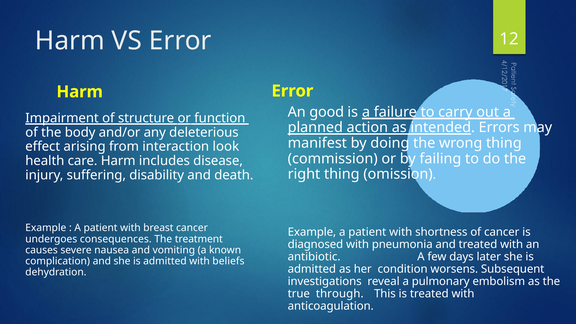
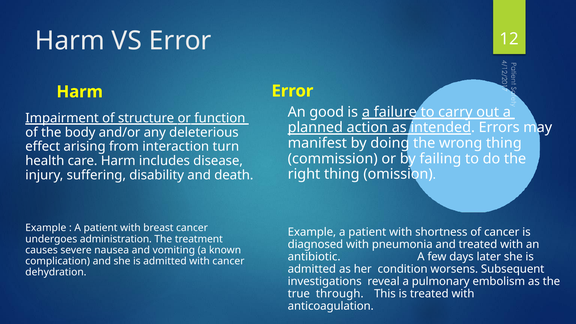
look: look -> turn (226, 147)
consequences: consequences -> administration (116, 239)
with beliefs: beliefs -> cancer (228, 261)
